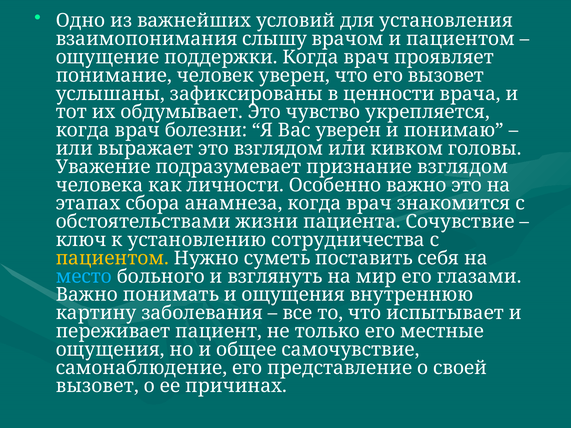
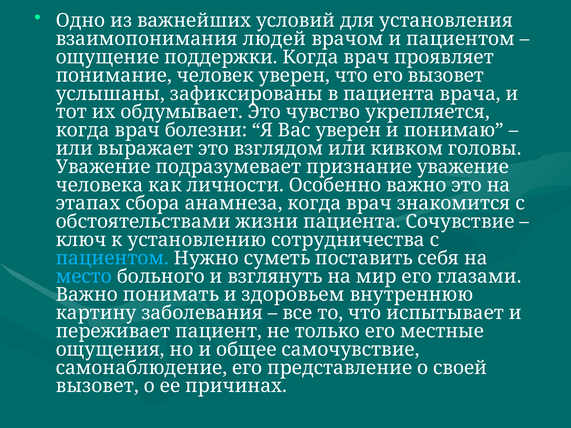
слышу: слышу -> людей (274, 39)
в ценности: ценности -> пациента (389, 94)
признание взглядом: взглядом -> уважение (463, 167)
пациентом colour: yellow -> light blue (112, 258)
и ощущения: ощущения -> здоровьем (293, 295)
